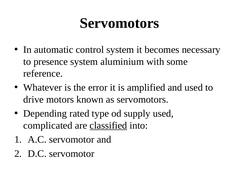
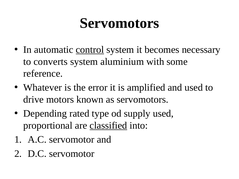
control underline: none -> present (90, 50)
presence: presence -> converts (51, 62)
complicated: complicated -> proportional (48, 126)
